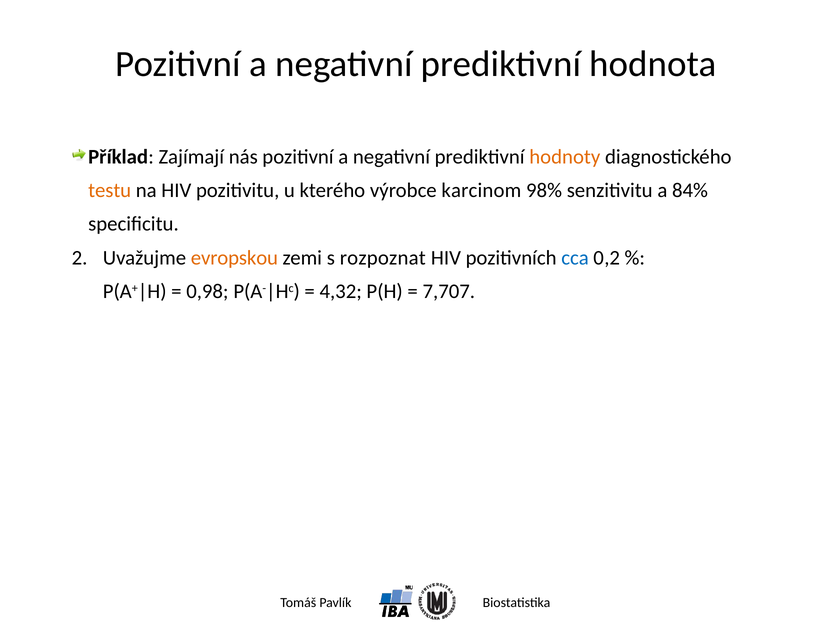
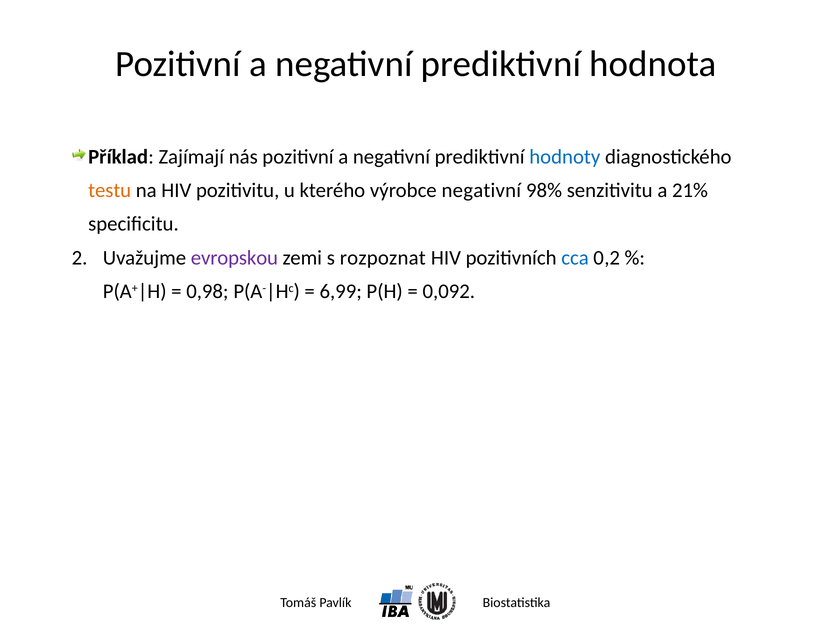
hodnoty colour: orange -> blue (565, 157)
výrobce karcinom: karcinom -> negativní (481, 190)
84%: 84% -> 21% (690, 190)
evropskou colour: orange -> purple (234, 258)
4,32: 4,32 -> 6,99 (341, 291)
7,707: 7,707 -> 0,092 (449, 291)
